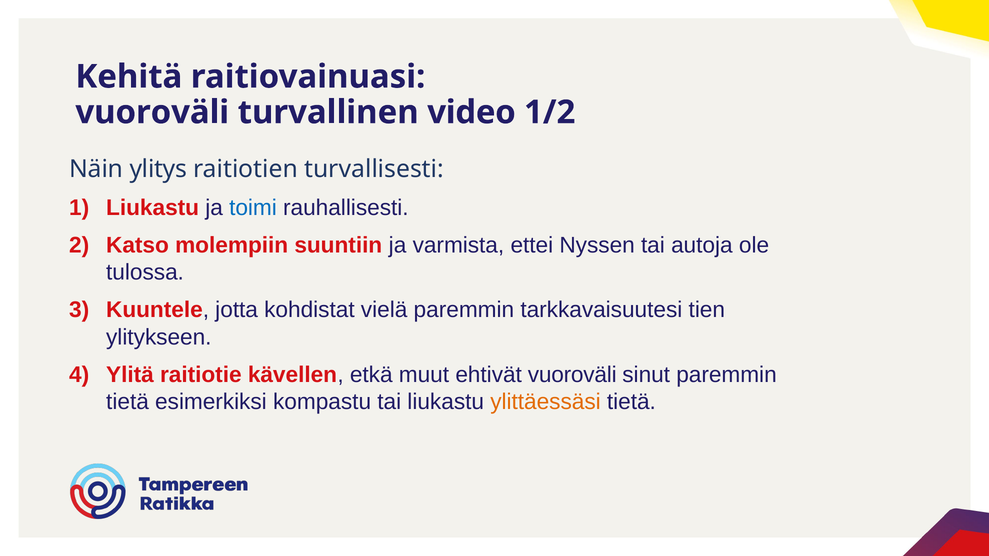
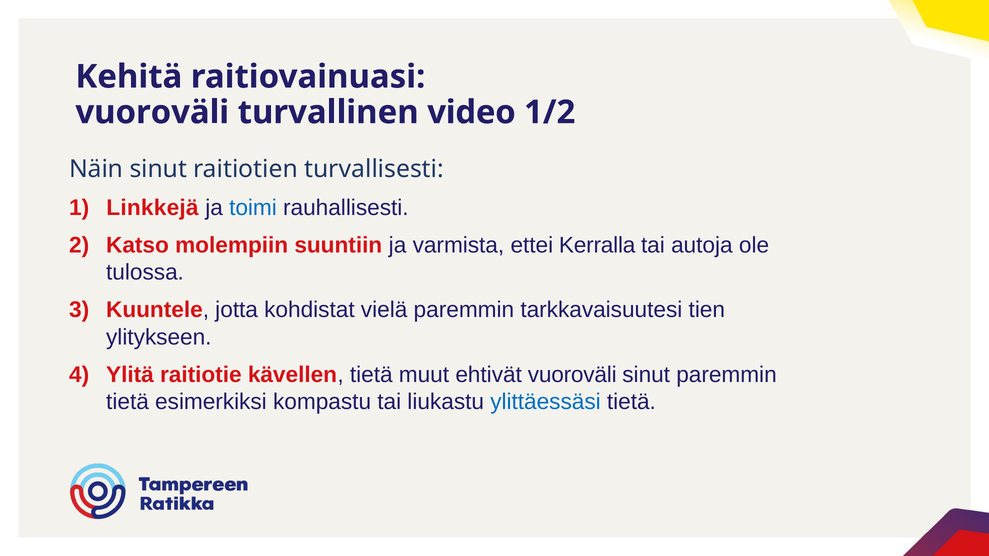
Näin ylitys: ylitys -> sinut (158, 169)
Liukastu: Liukastu -> Linkkejä (152, 208)
Nyssen: Nyssen -> Kerralla (597, 245)
kävellen etkä: etkä -> tietä (371, 375)
ylittäessäsi colour: orange -> blue (546, 402)
